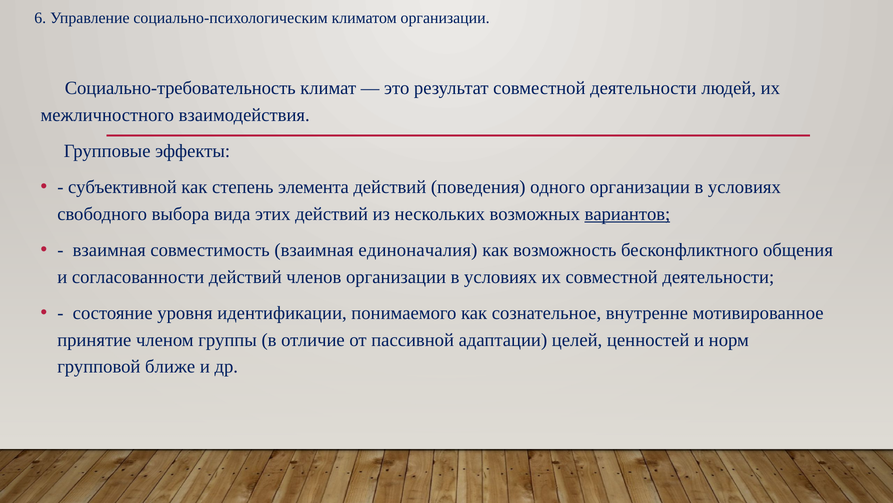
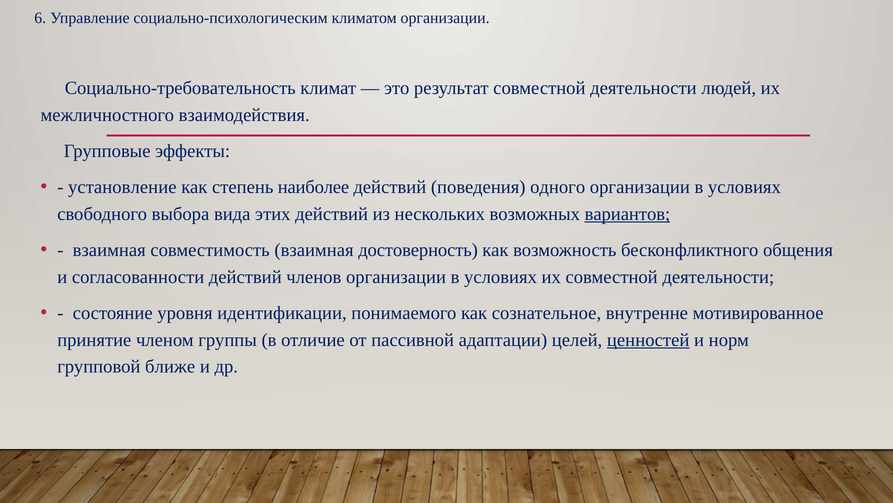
субъективной: субъективной -> установление (122, 187)
элемента: элемента -> наиболее (313, 187)
единоначалия: единоначалия -> достоверность (418, 250)
ценностей underline: none -> present (648, 339)
